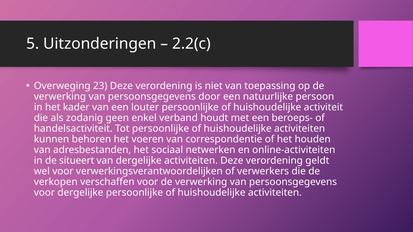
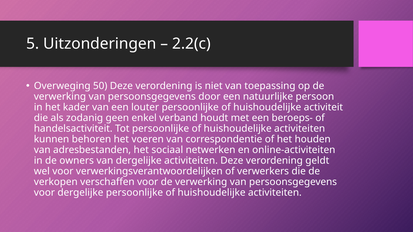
23: 23 -> 50 (100, 86)
situeert: situeert -> owners (77, 161)
